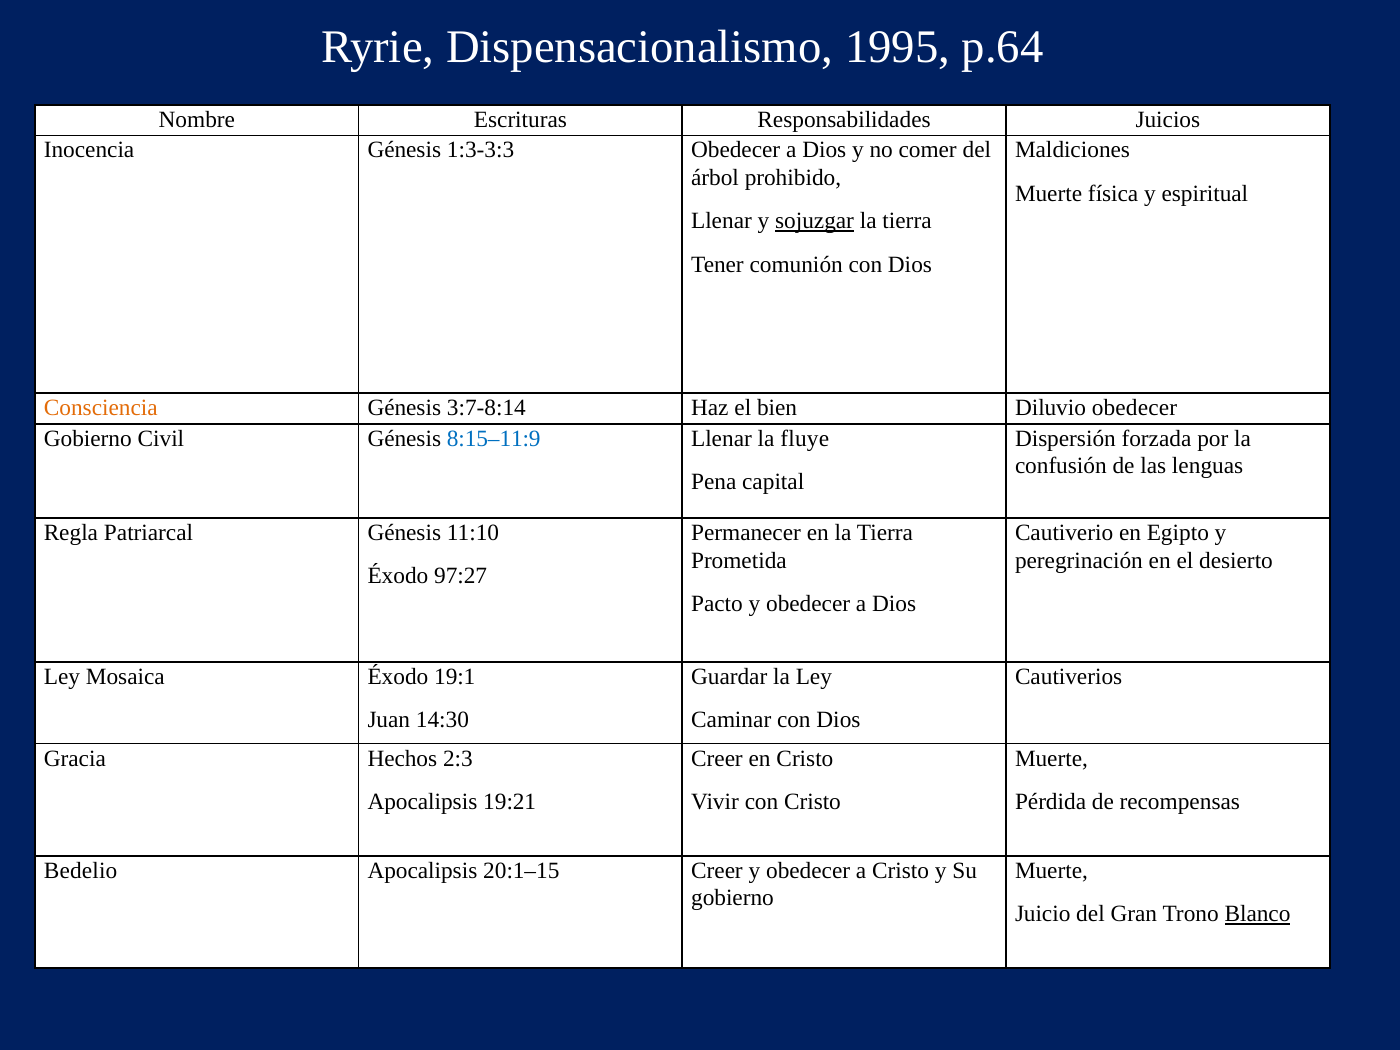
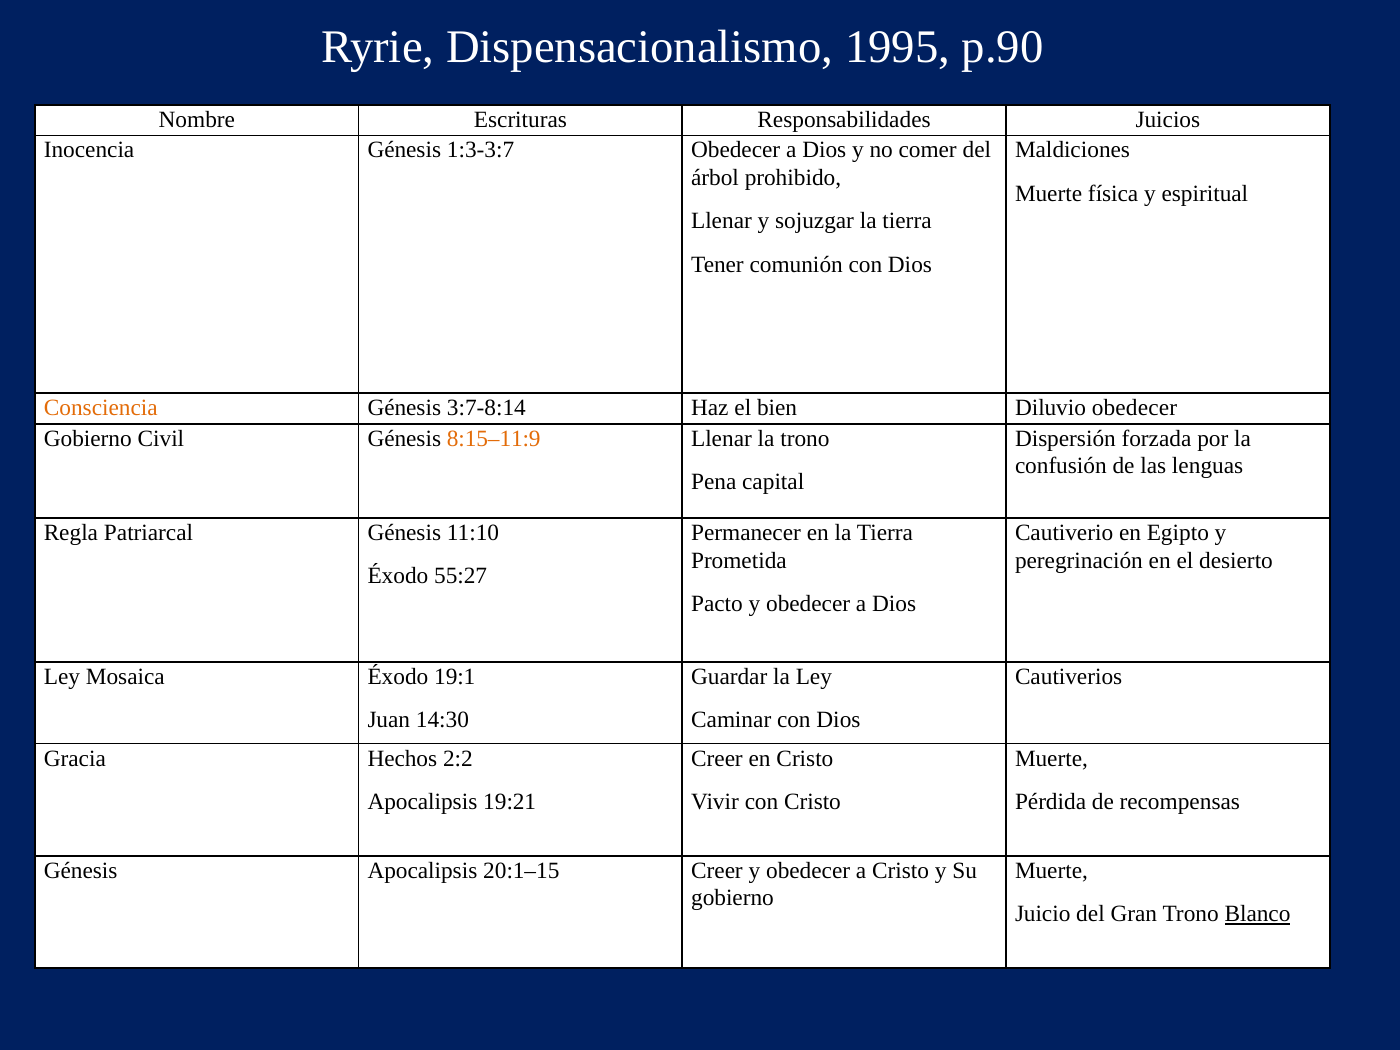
p.64: p.64 -> p.90 (1003, 47)
1:3-3:3: 1:3-3:3 -> 1:3-3:7 (481, 150)
sojuzgar underline: present -> none (815, 221)
8:15–11:9 colour: blue -> orange (494, 439)
la fluye: fluye -> trono (805, 439)
97:27: 97:27 -> 55:27 (461, 576)
2:3: 2:3 -> 2:2 (458, 758)
Bedelio: Bedelio -> Génesis (81, 871)
